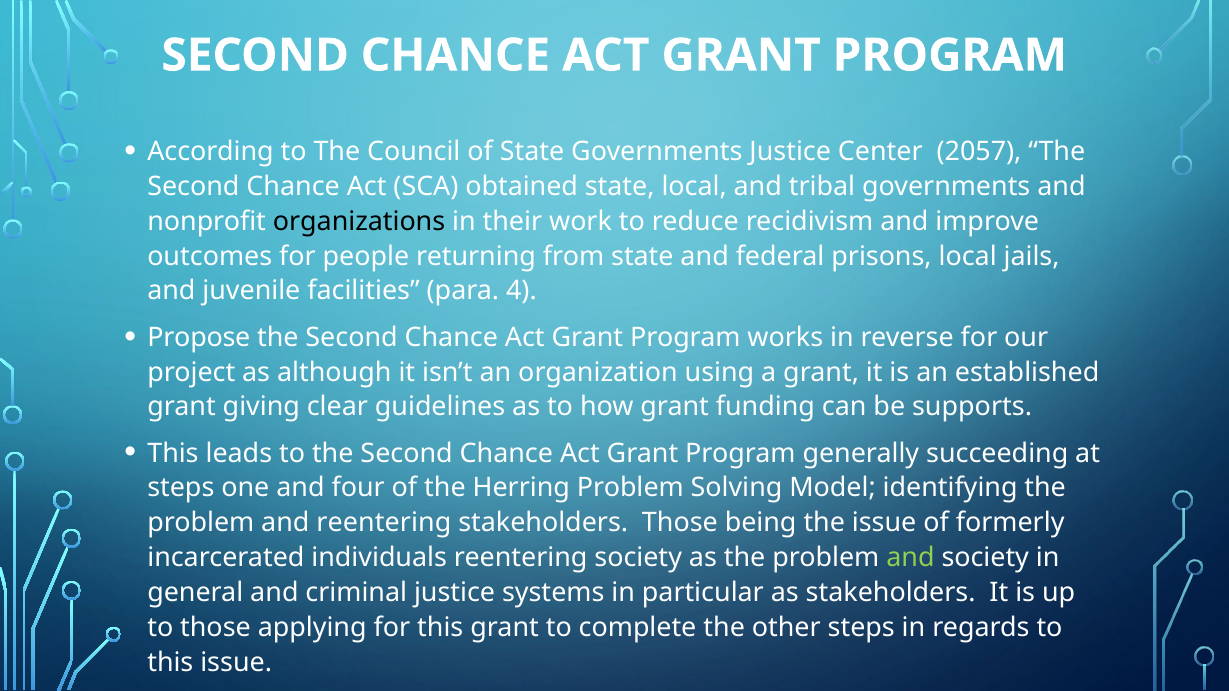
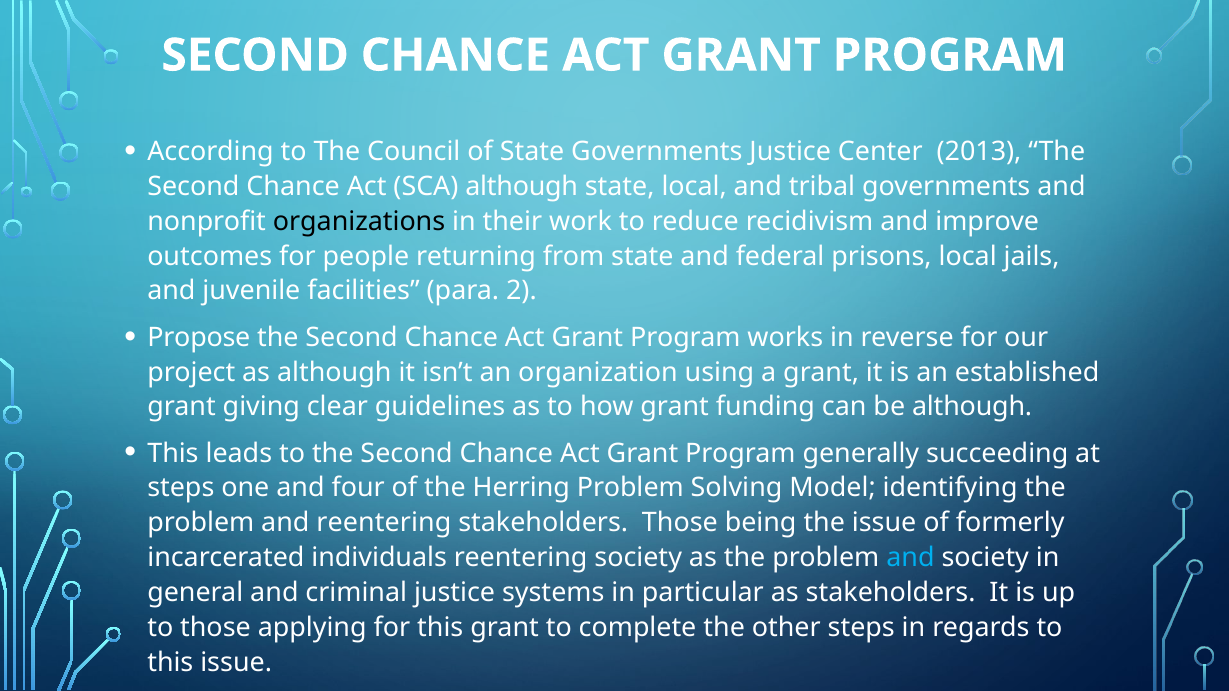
2057: 2057 -> 2013 (979, 152)
SCA obtained: obtained -> although (522, 187)
4: 4 -> 2 (521, 291)
be supports: supports -> although (972, 407)
and colour: light green -> light blue (910, 558)
